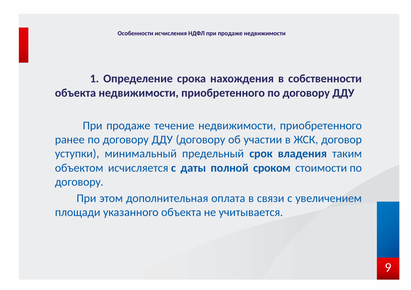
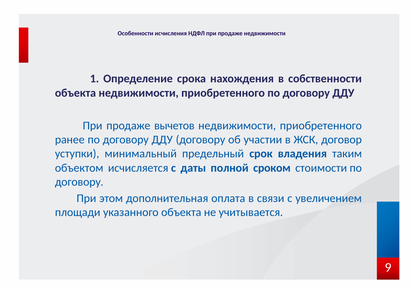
течение: течение -> вычетов (174, 126)
